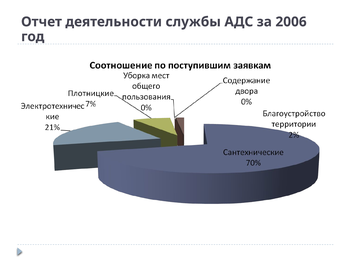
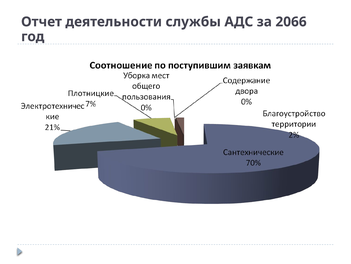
2006: 2006 -> 2066 (291, 22)
